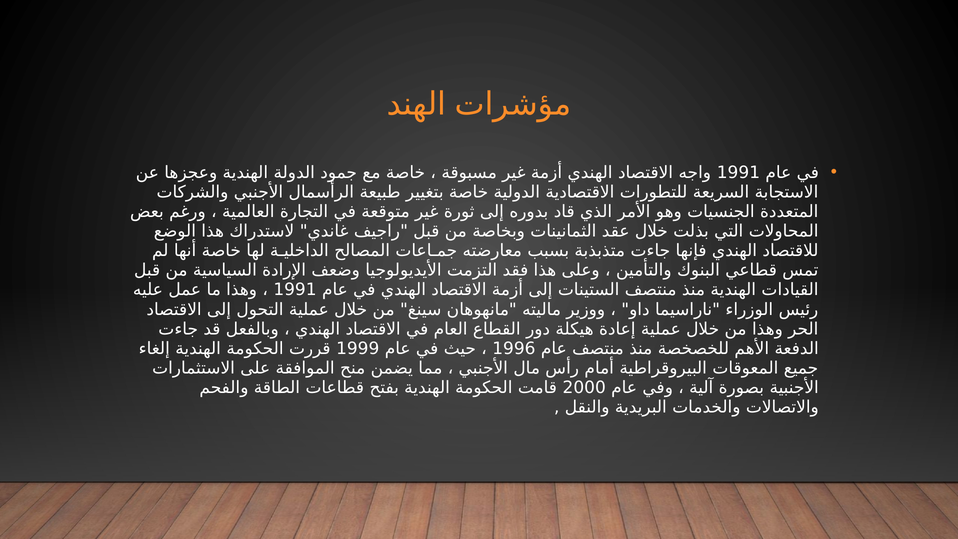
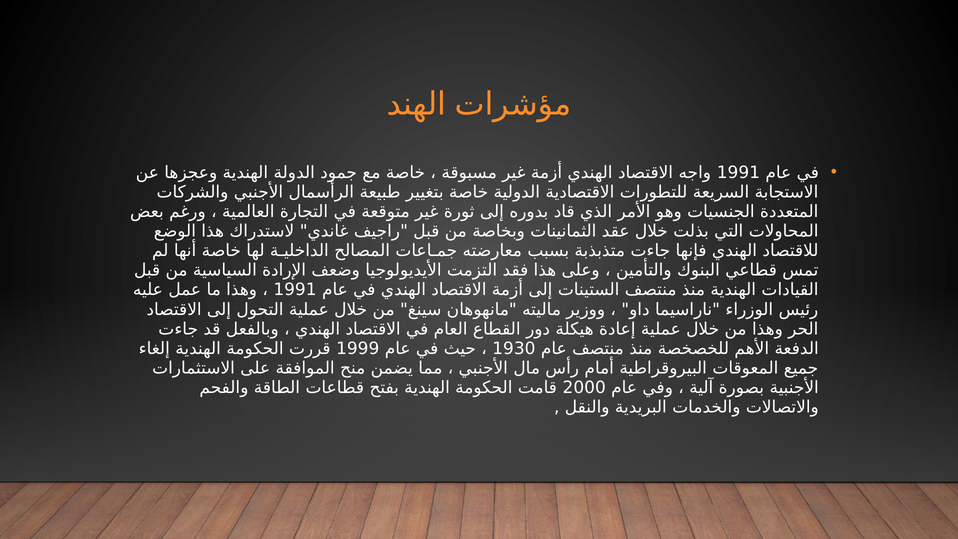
1996: 1996 -> 1930 (514, 348)
